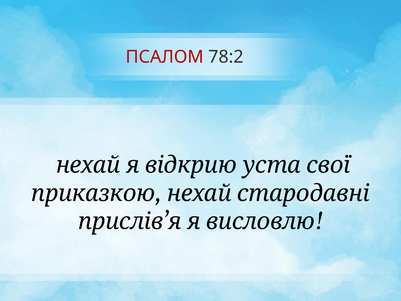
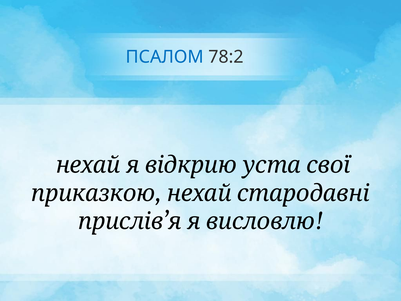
ПСАЛОМ colour: red -> blue (165, 57)
